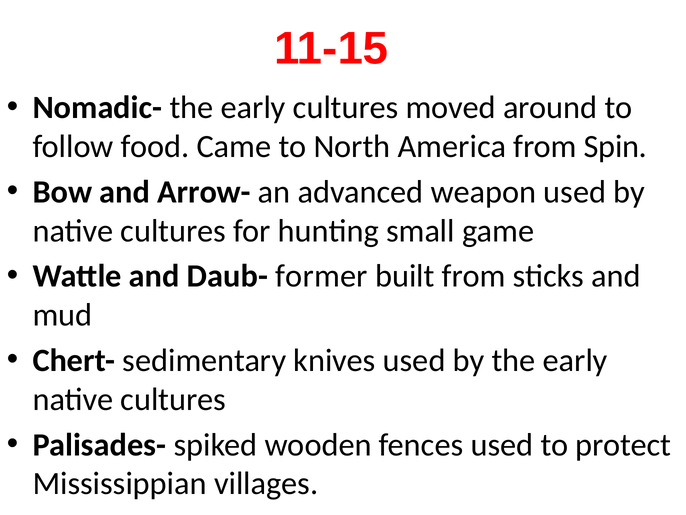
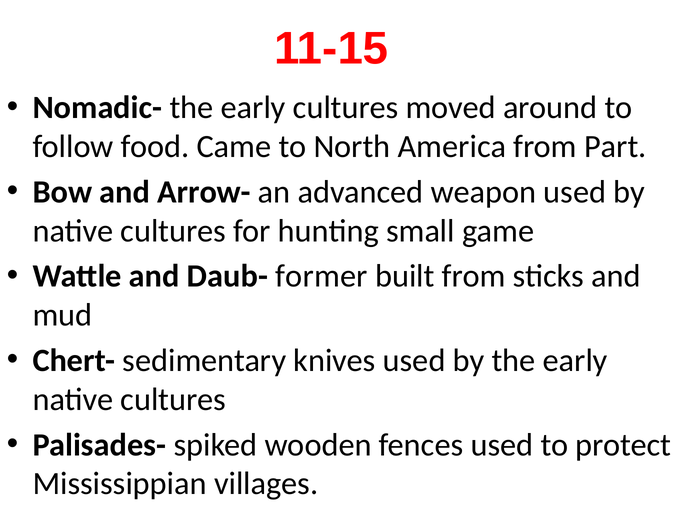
Spin: Spin -> Part (615, 146)
